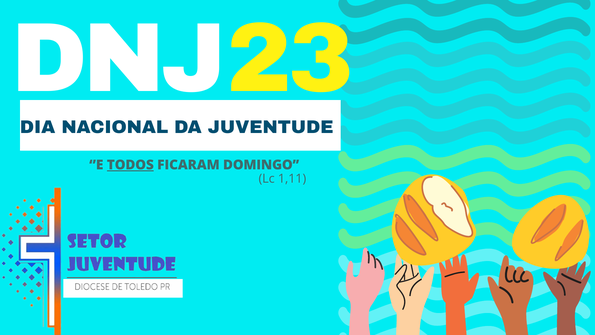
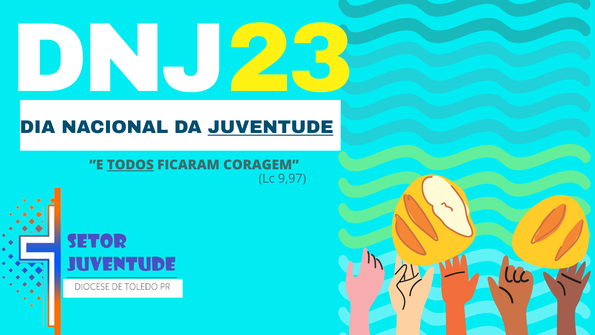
JUVENTUDE underline: none -> present (271, 127)
DOMINGO: DOMINGO -> CORAGEM (261, 165)
1,11: 1,11 -> 9,97 (292, 179)
